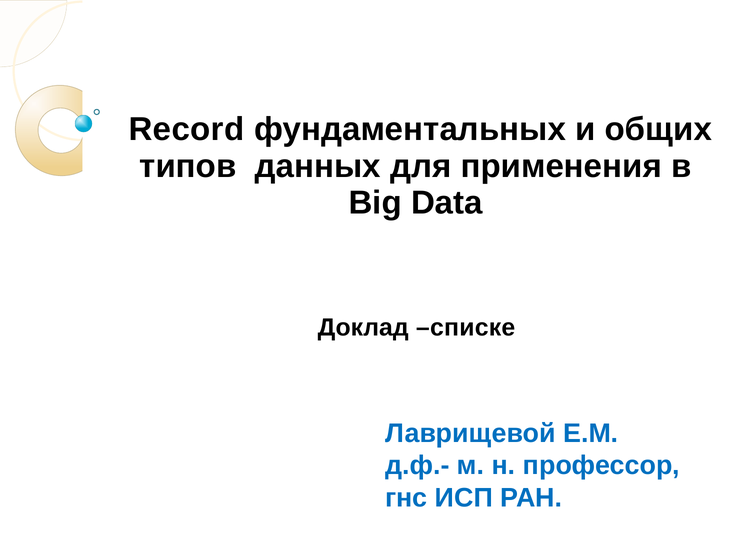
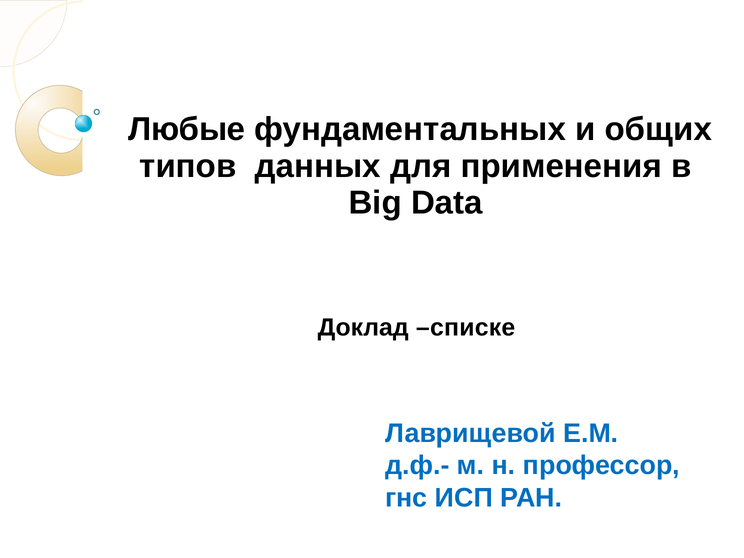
Record: Record -> Любые (187, 129)
